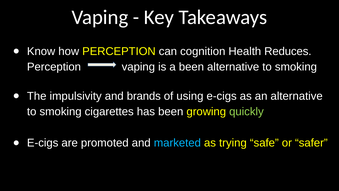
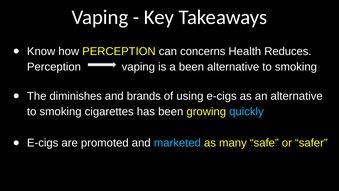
cognition: cognition -> concerns (203, 51)
impulsivity: impulsivity -> diminishes (76, 96)
quickly colour: light green -> light blue (246, 112)
trying: trying -> many (233, 143)
